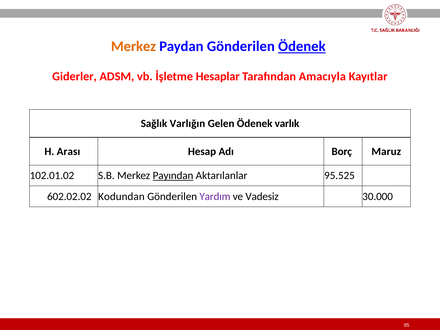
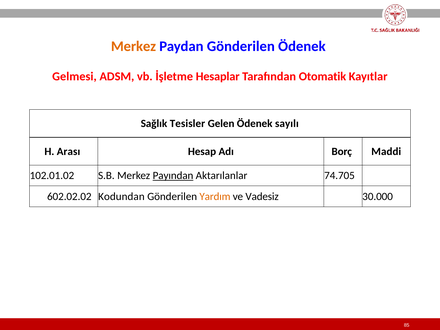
Ödenek underline: present -> none (302, 46)
Giderler: Giderler -> Gelmesi (74, 76)
Amacıyla: Amacıyla -> Otomatik (322, 76)
Varlığın: Varlığın -> Tesisler (187, 124)
varlık: varlık -> sayılı (287, 124)
Maruz: Maruz -> Maddi (386, 151)
95.525: 95.525 -> 74.705 (339, 176)
Yardım colour: purple -> orange (215, 197)
